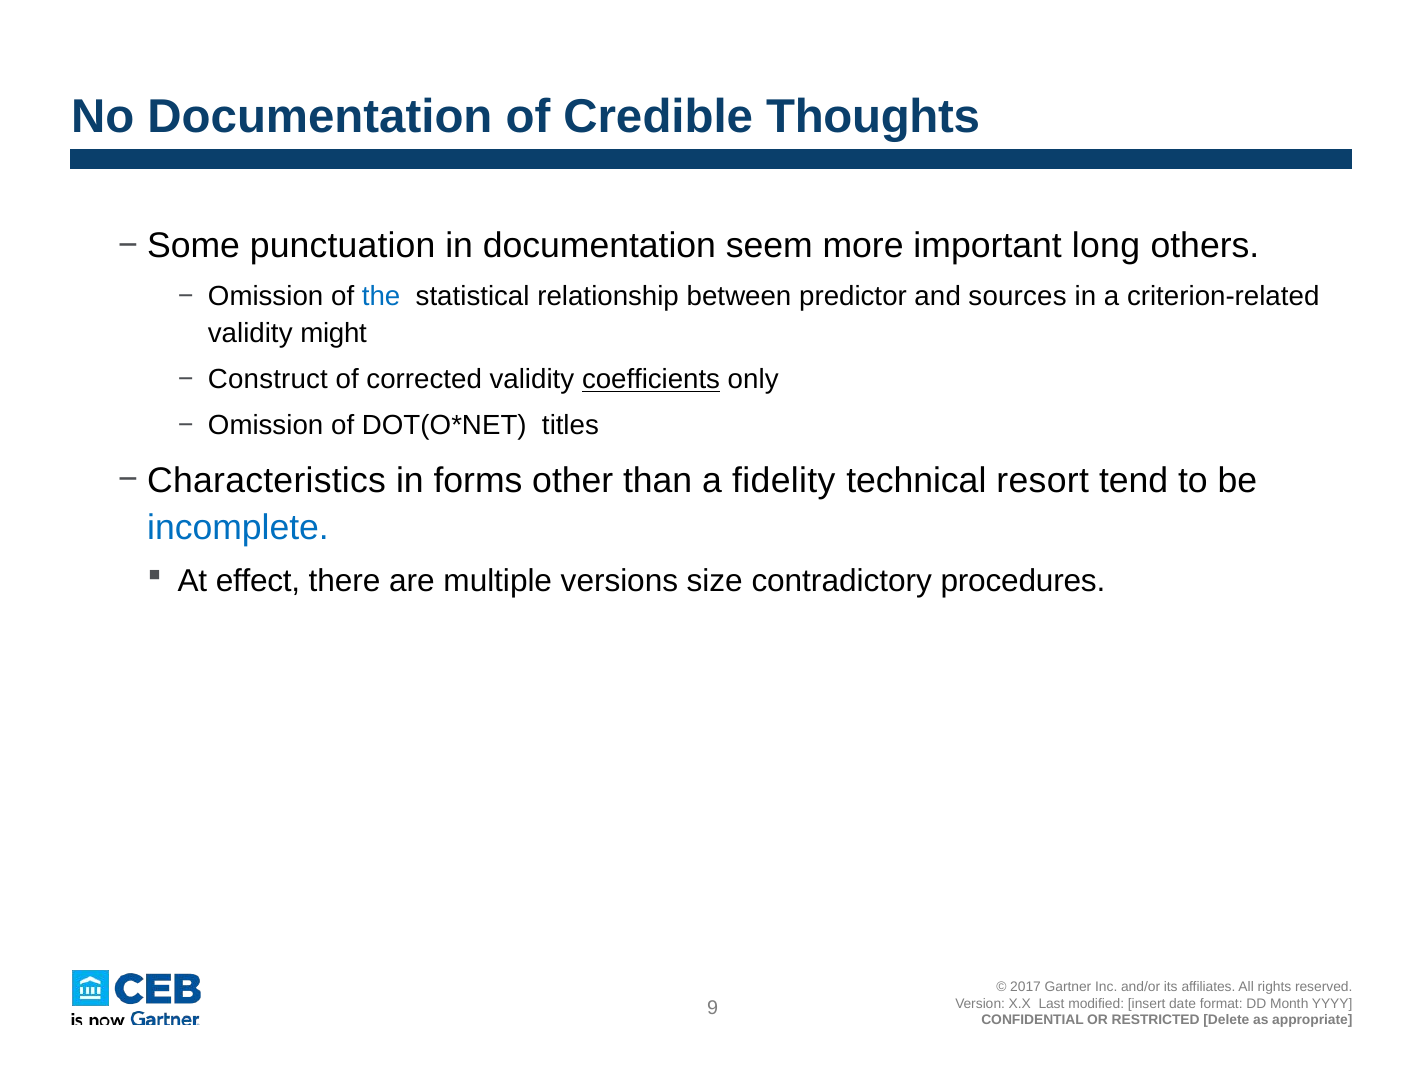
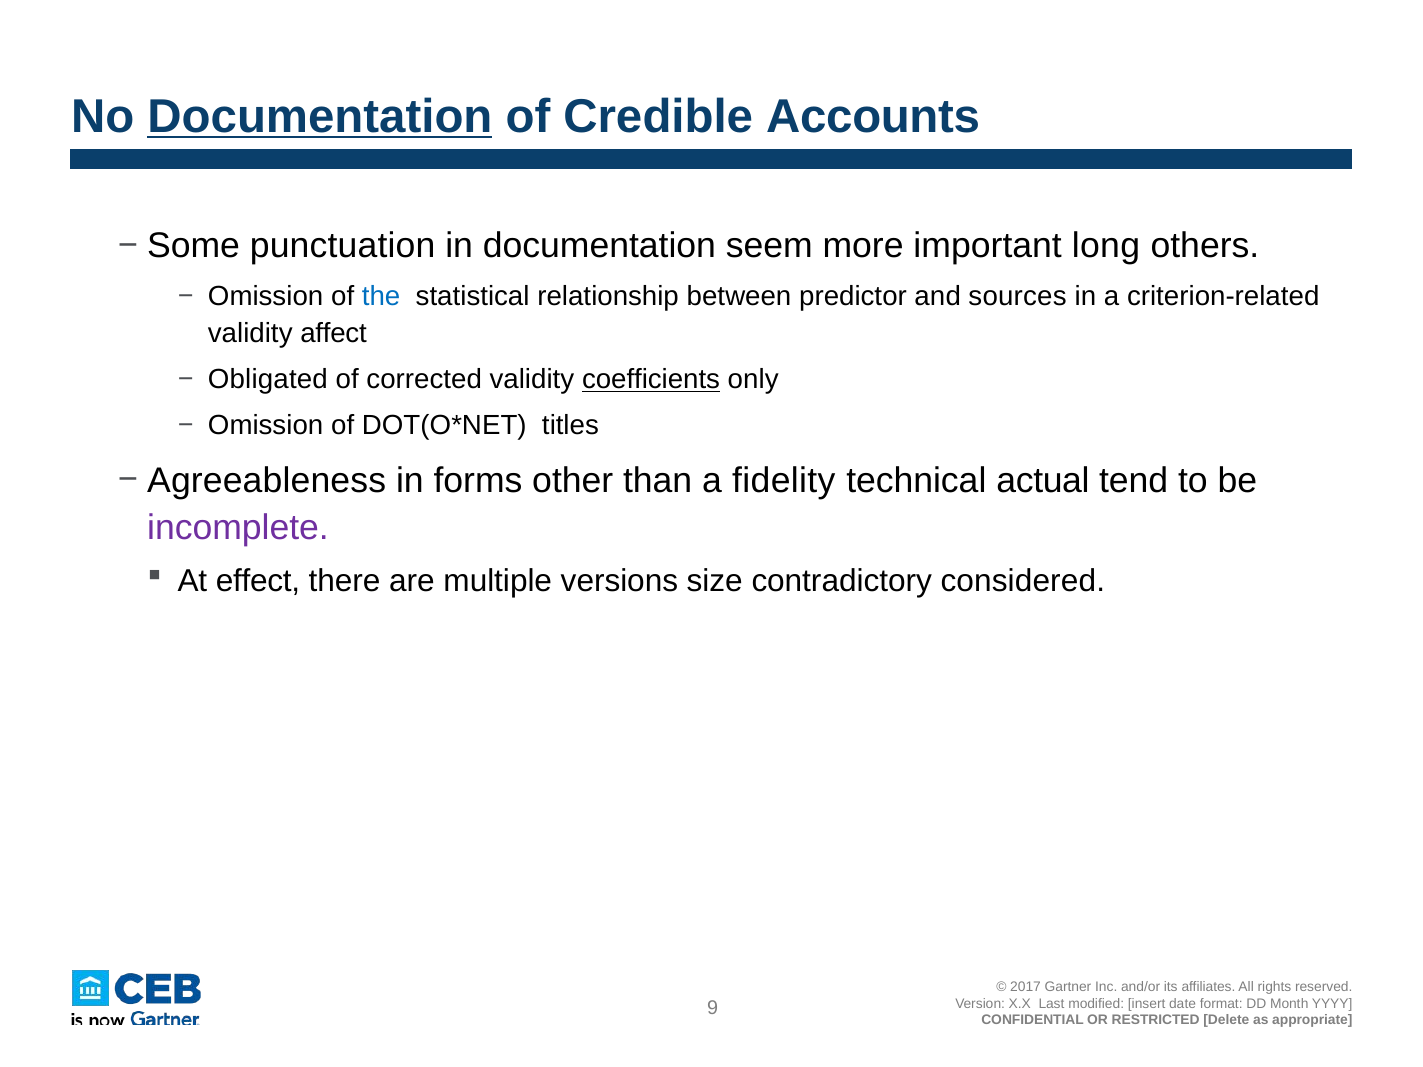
Documentation underline: none -> present (320, 117)
Thoughts: Thoughts -> Accounts (873, 117)
might: might -> affect (334, 333)
Construct: Construct -> Obligated (268, 380)
Characteristics: Characteristics -> Agreeableness (267, 481)
resort: resort -> actual (1043, 481)
incomplete colour: blue -> purple (238, 528)
procedures: procedures -> considered (1023, 581)
